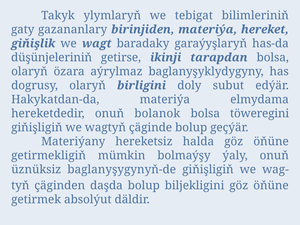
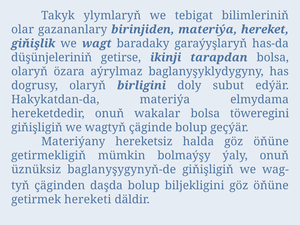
gaty: gaty -> olar (23, 29)
bolanok: bolanok -> wakalar (157, 114)
absolýut: absolýut -> hereketi (88, 199)
